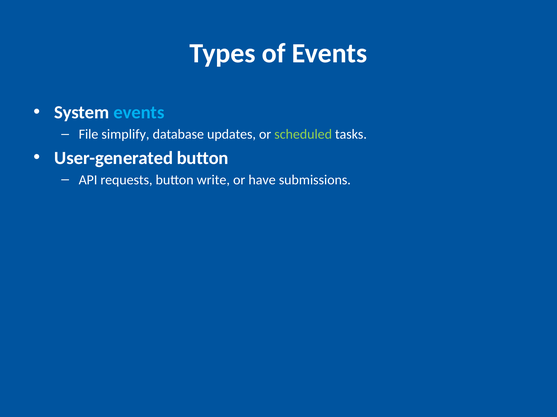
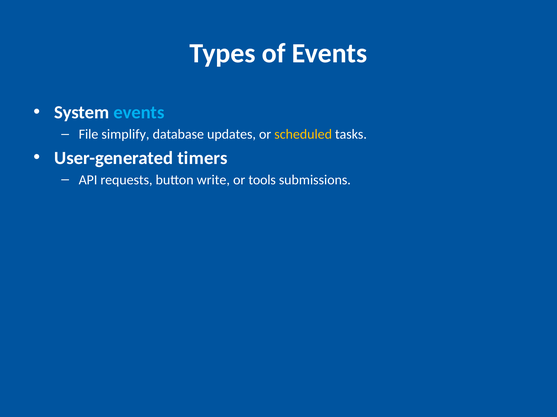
scheduled colour: light green -> yellow (303, 135)
User-generated button: button -> timers (203, 158)
have: have -> tools (262, 180)
